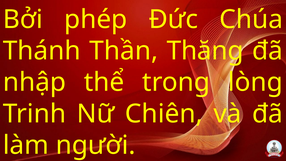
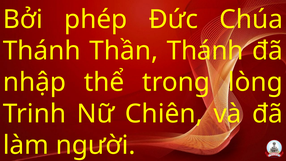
Thần Thăng: Thăng -> Thánh (205, 51)
